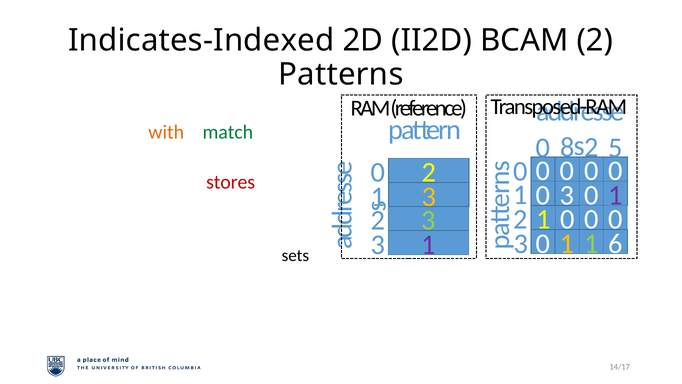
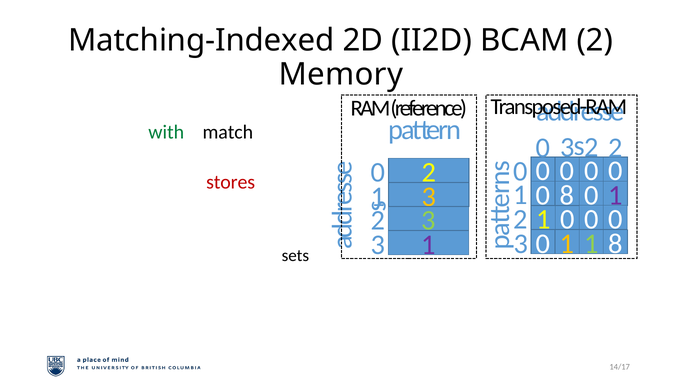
Indicates-Indexed: Indicates-Indexed -> Matching-Indexed (201, 40)
Patterns: Patterns -> Memory (341, 74)
with colour: orange -> green (166, 132)
match colour: green -> black (228, 132)
0 8: 8 -> 3 (567, 147)
2 5: 5 -> 2 (616, 148)
0 3: 3 -> 8 (567, 195)
1 6: 6 -> 8 (615, 243)
